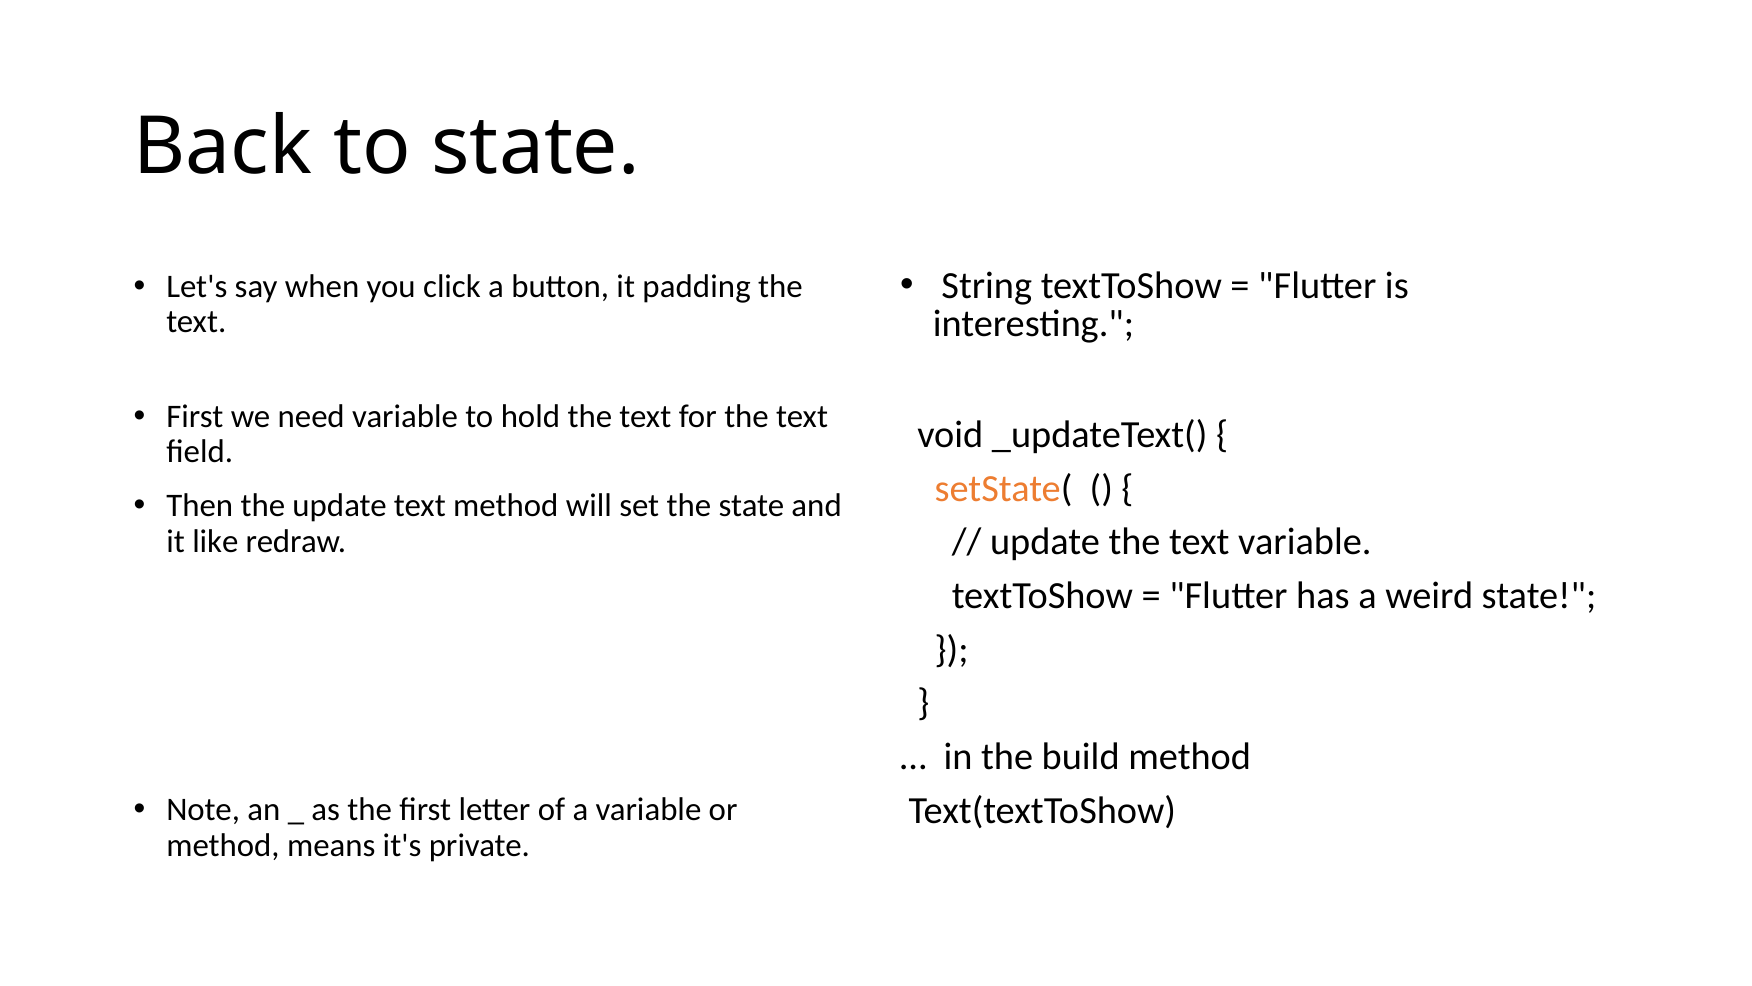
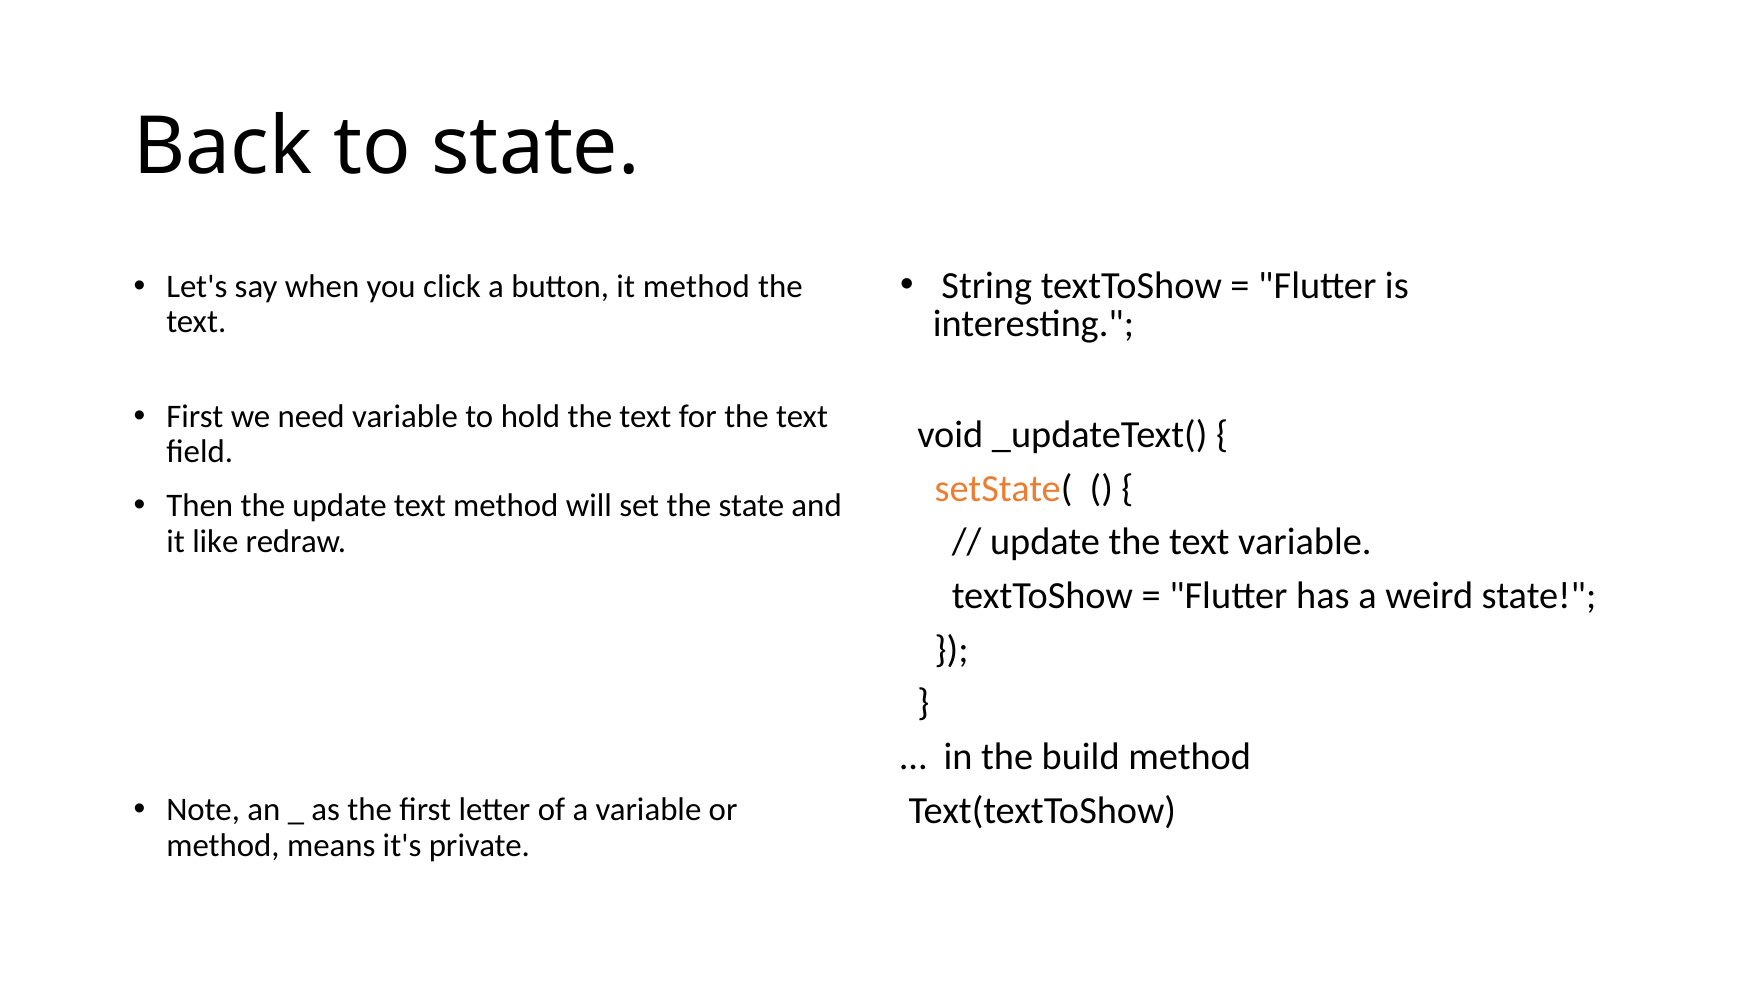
it padding: padding -> method (696, 286)
